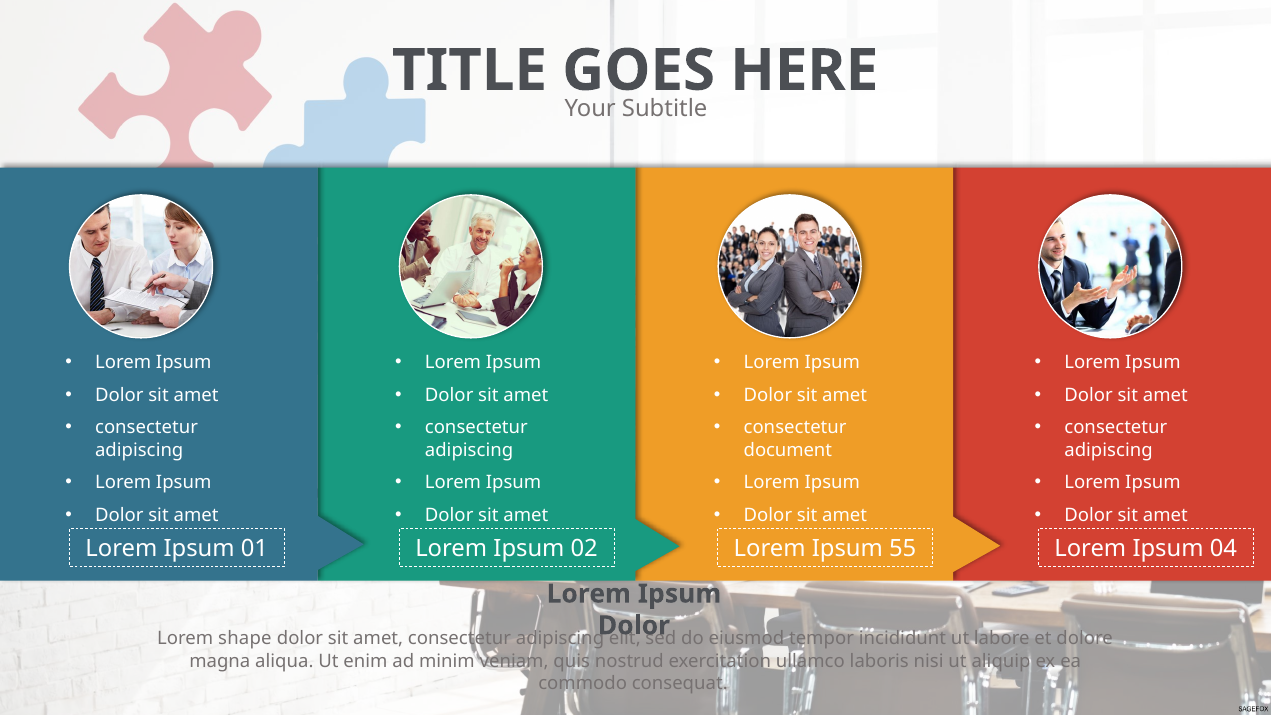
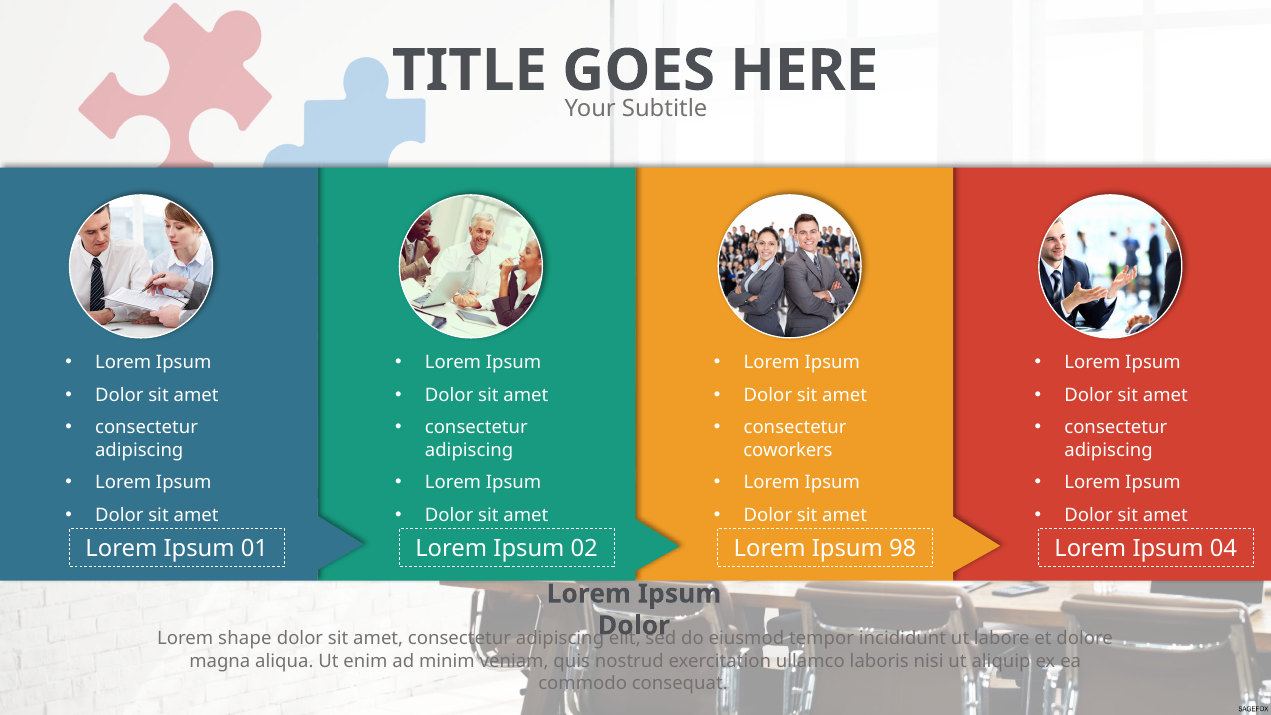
document: document -> coworkers (788, 450)
55: 55 -> 98 (903, 549)
